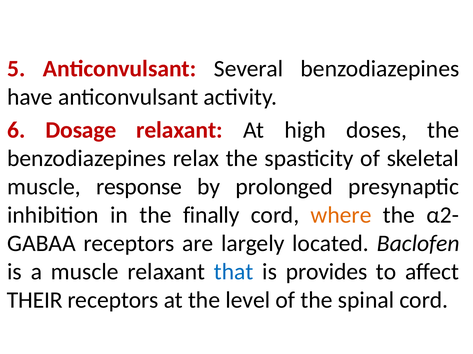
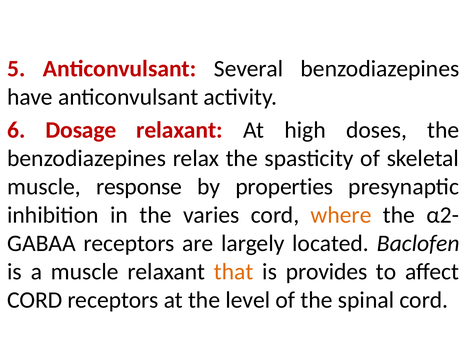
prolonged: prolonged -> properties (284, 187)
finally: finally -> varies (211, 216)
that colour: blue -> orange (234, 272)
THEIR: THEIR -> CORD (35, 301)
